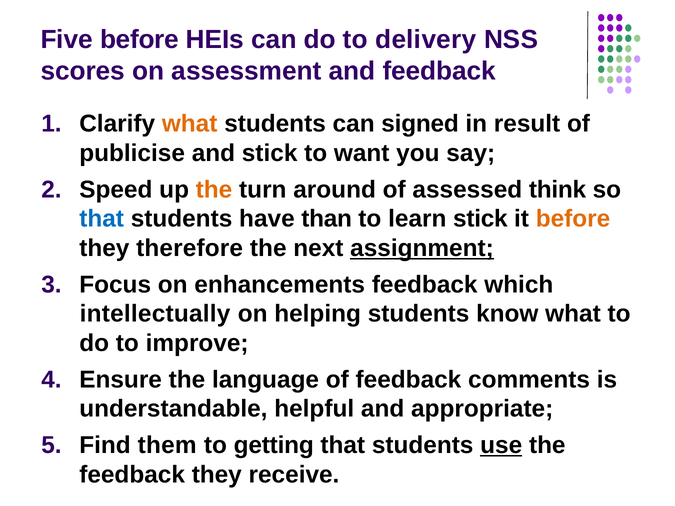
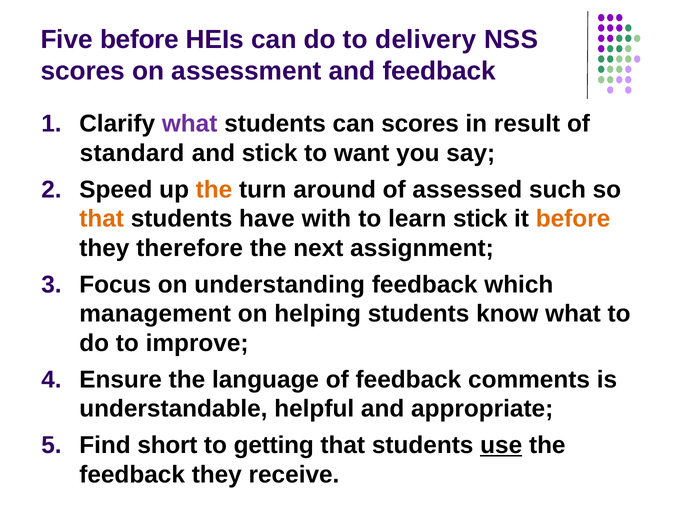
what colour: orange -> purple (190, 124)
can signed: signed -> scores (420, 124)
publicise: publicise -> standard (132, 153)
think: think -> such (557, 190)
that colour: blue -> orange (102, 219)
than: than -> with (326, 219)
assignment underline: present -> none (422, 248)
enhancements: enhancements -> understanding (280, 285)
intellectually: intellectually -> management (155, 314)
them: them -> short (167, 446)
